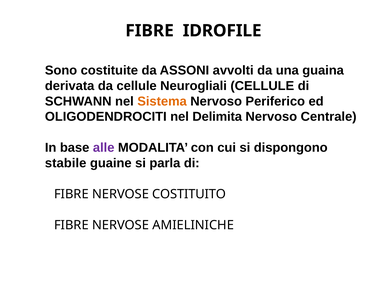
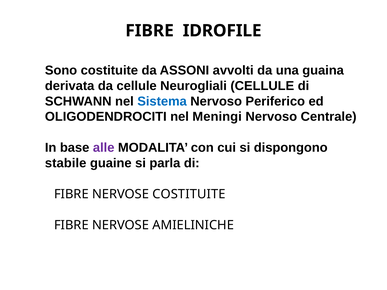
Sistema colour: orange -> blue (162, 101)
Delimita: Delimita -> Meningi (217, 117)
NERVOSE COSTITUITO: COSTITUITO -> COSTITUITE (189, 194)
